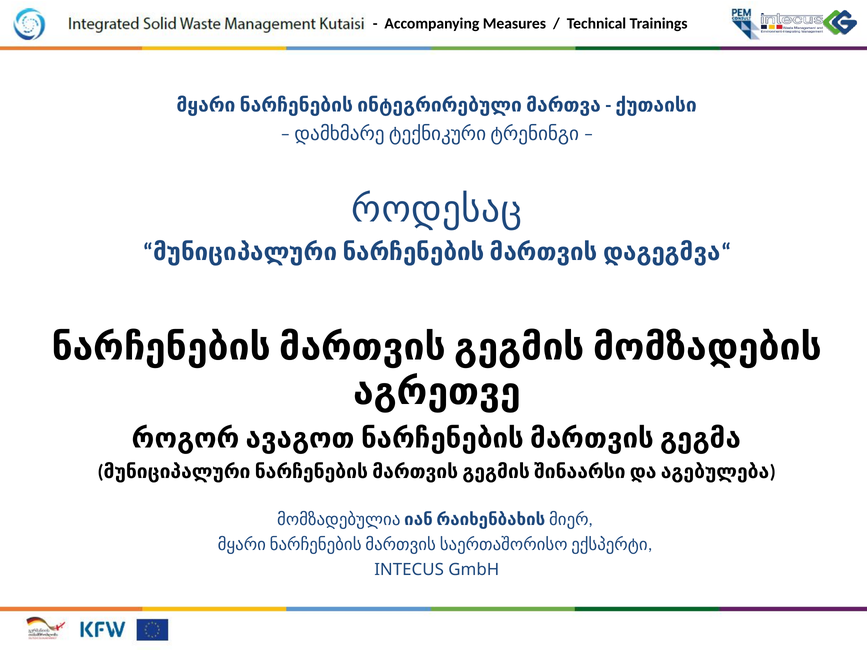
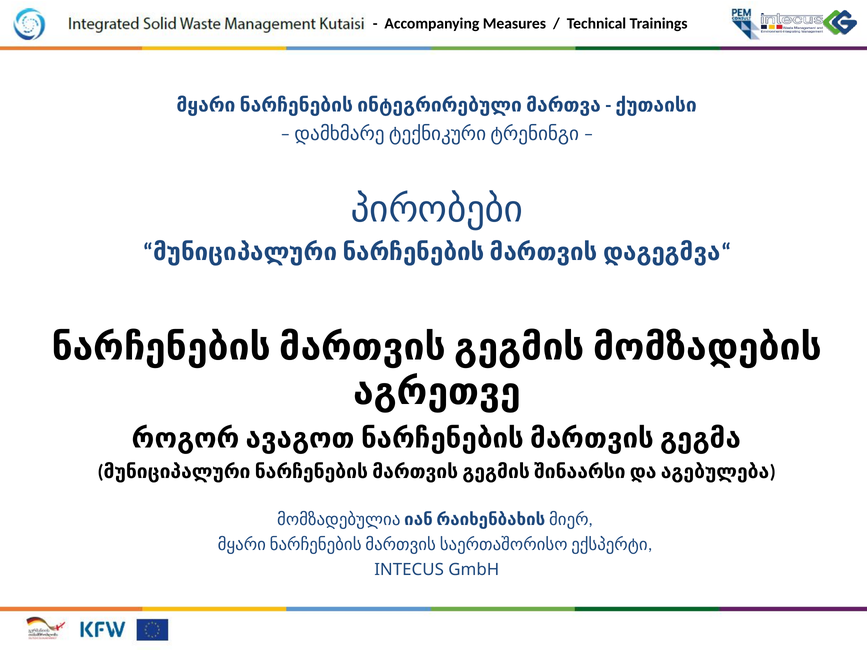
როდესაც: როდესაც -> პირობები (437, 209)
